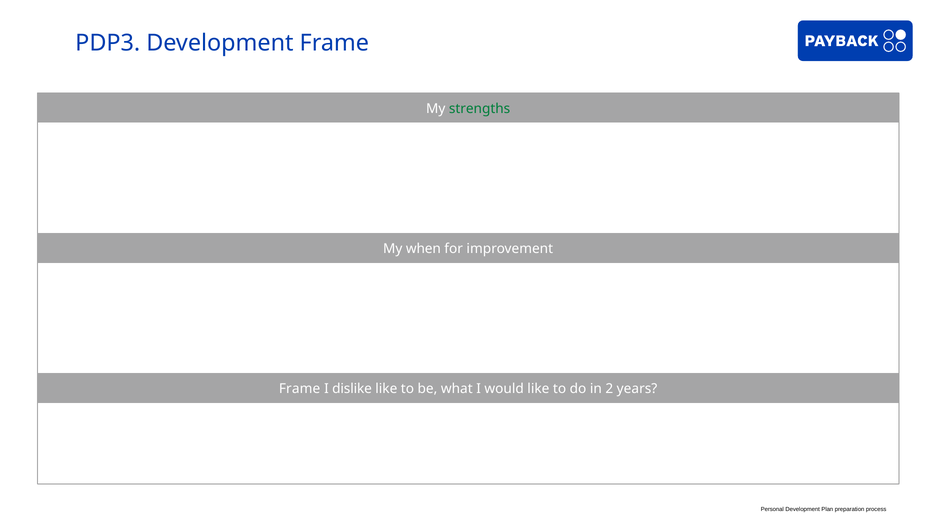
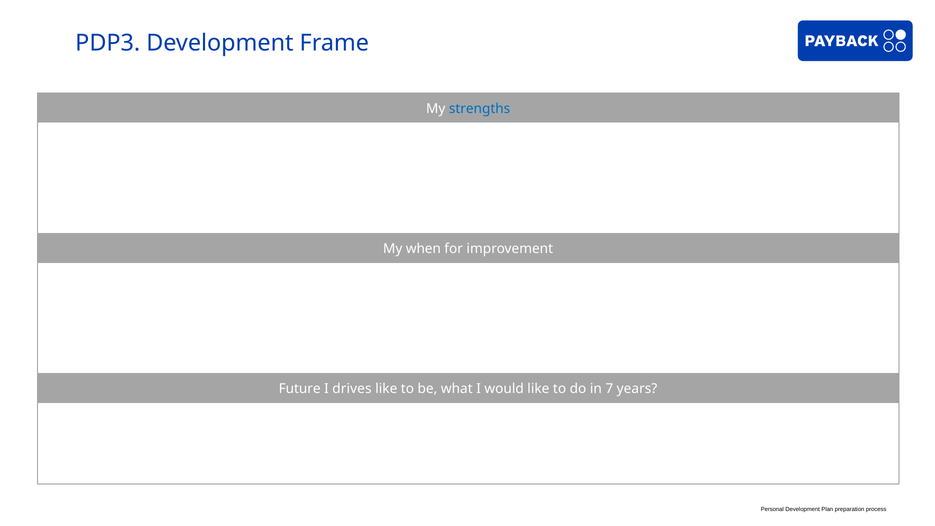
strengths colour: green -> blue (480, 109)
Frame: Frame -> Future (300, 389)
dislike: dislike -> drives (352, 389)
2: 2 -> 7 (609, 389)
